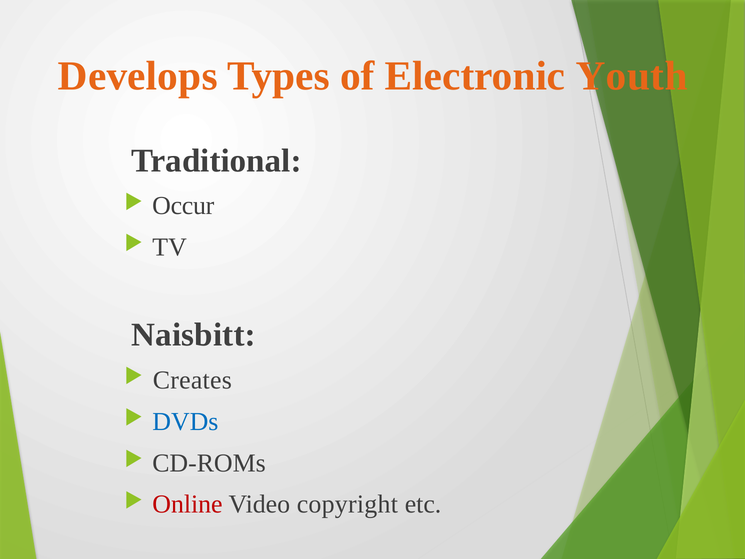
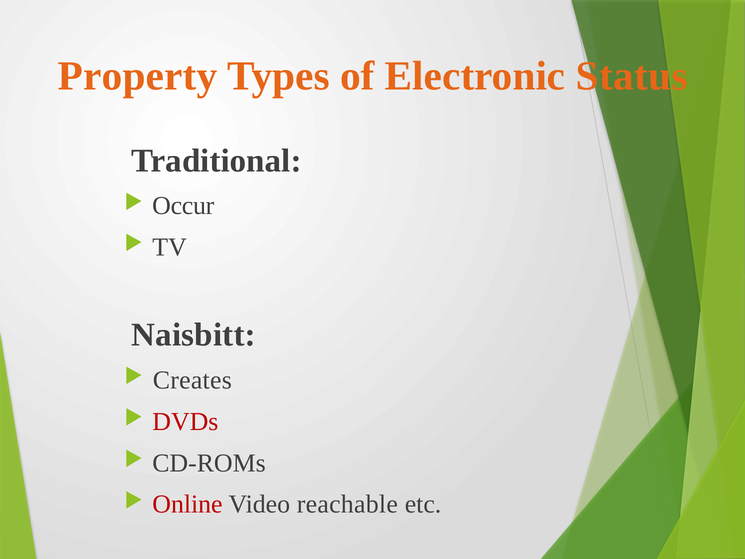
Develops: Develops -> Property (138, 76)
Youth: Youth -> Status (632, 76)
DVDs colour: blue -> red (185, 421)
copyright: copyright -> reachable (347, 504)
